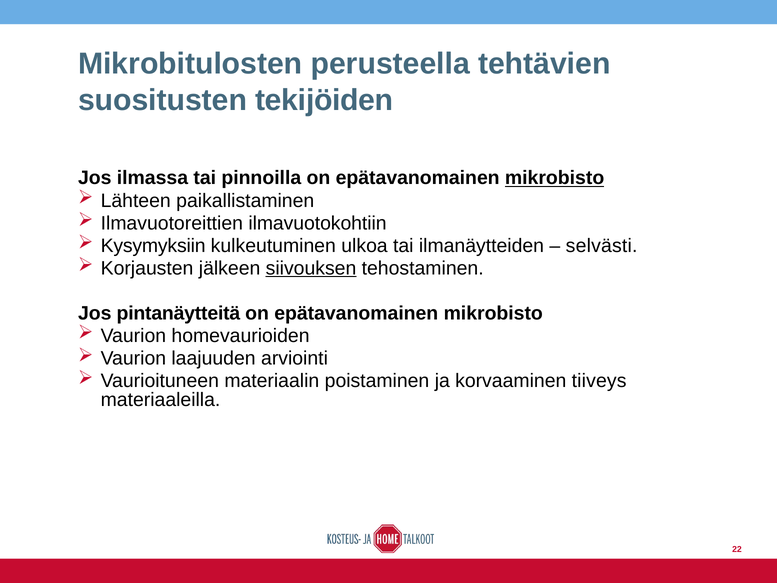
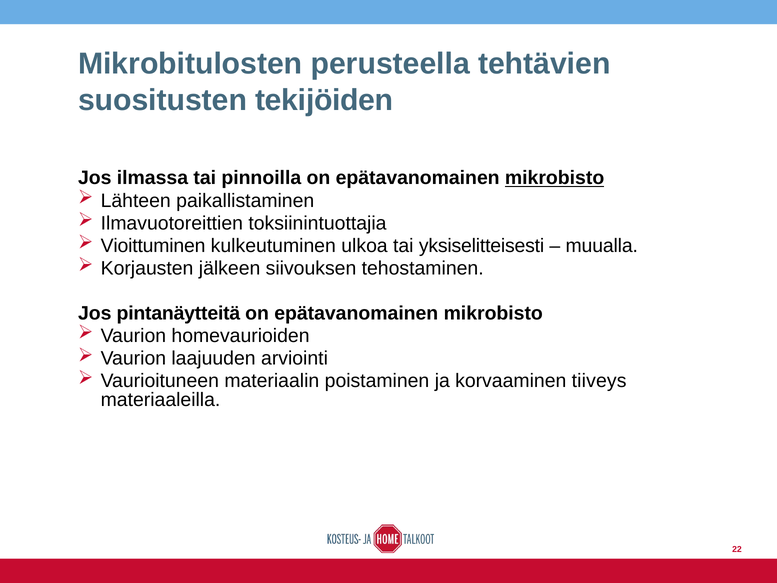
ilmavuotokohtiin: ilmavuotokohtiin -> toksiinintuottajia (317, 223)
Kysymyksiin: Kysymyksiin -> Vioittuminen (153, 246)
ilmanäytteiden: ilmanäytteiden -> yksiselitteisesti (482, 246)
selvästi: selvästi -> muualla (602, 246)
siivouksen underline: present -> none (311, 268)
